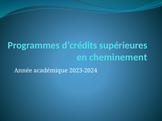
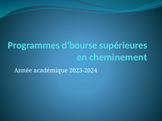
d’crédits: d’crédits -> d’bourse (79, 46)
